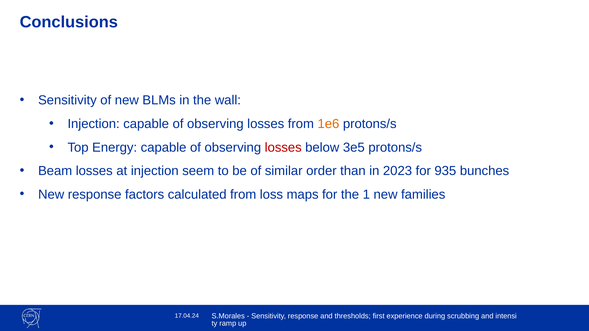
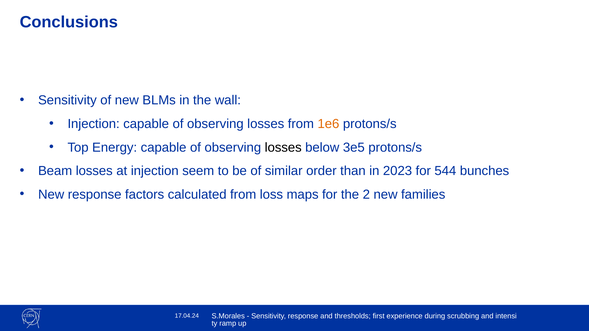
losses colour: red -> black (283, 148)
935: 935 -> 544 (445, 171)
1: 1 -> 2 (366, 195)
